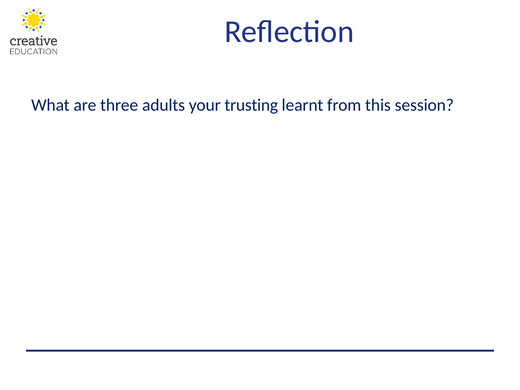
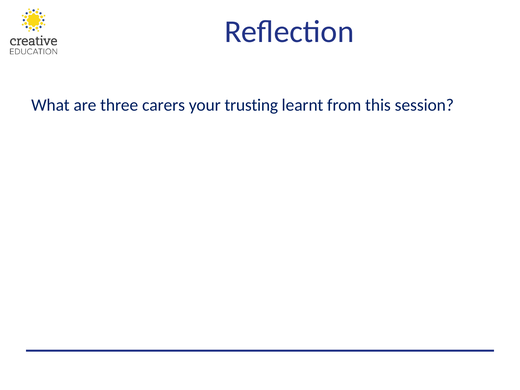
adults: adults -> carers (164, 105)
